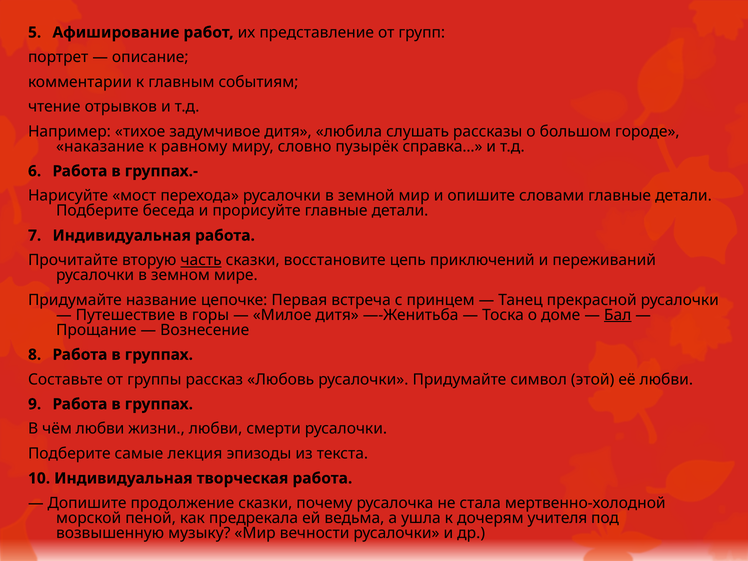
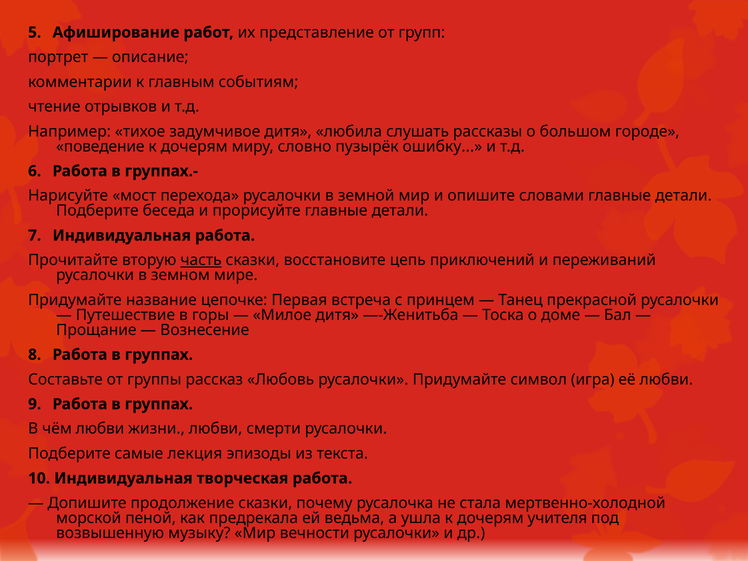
наказание: наказание -> поведение (100, 146)
равному: равному -> дочерям (194, 146)
справка: справка -> ошибку (442, 146)
Бал underline: present -> none (618, 315)
этой: этой -> игра (593, 379)
